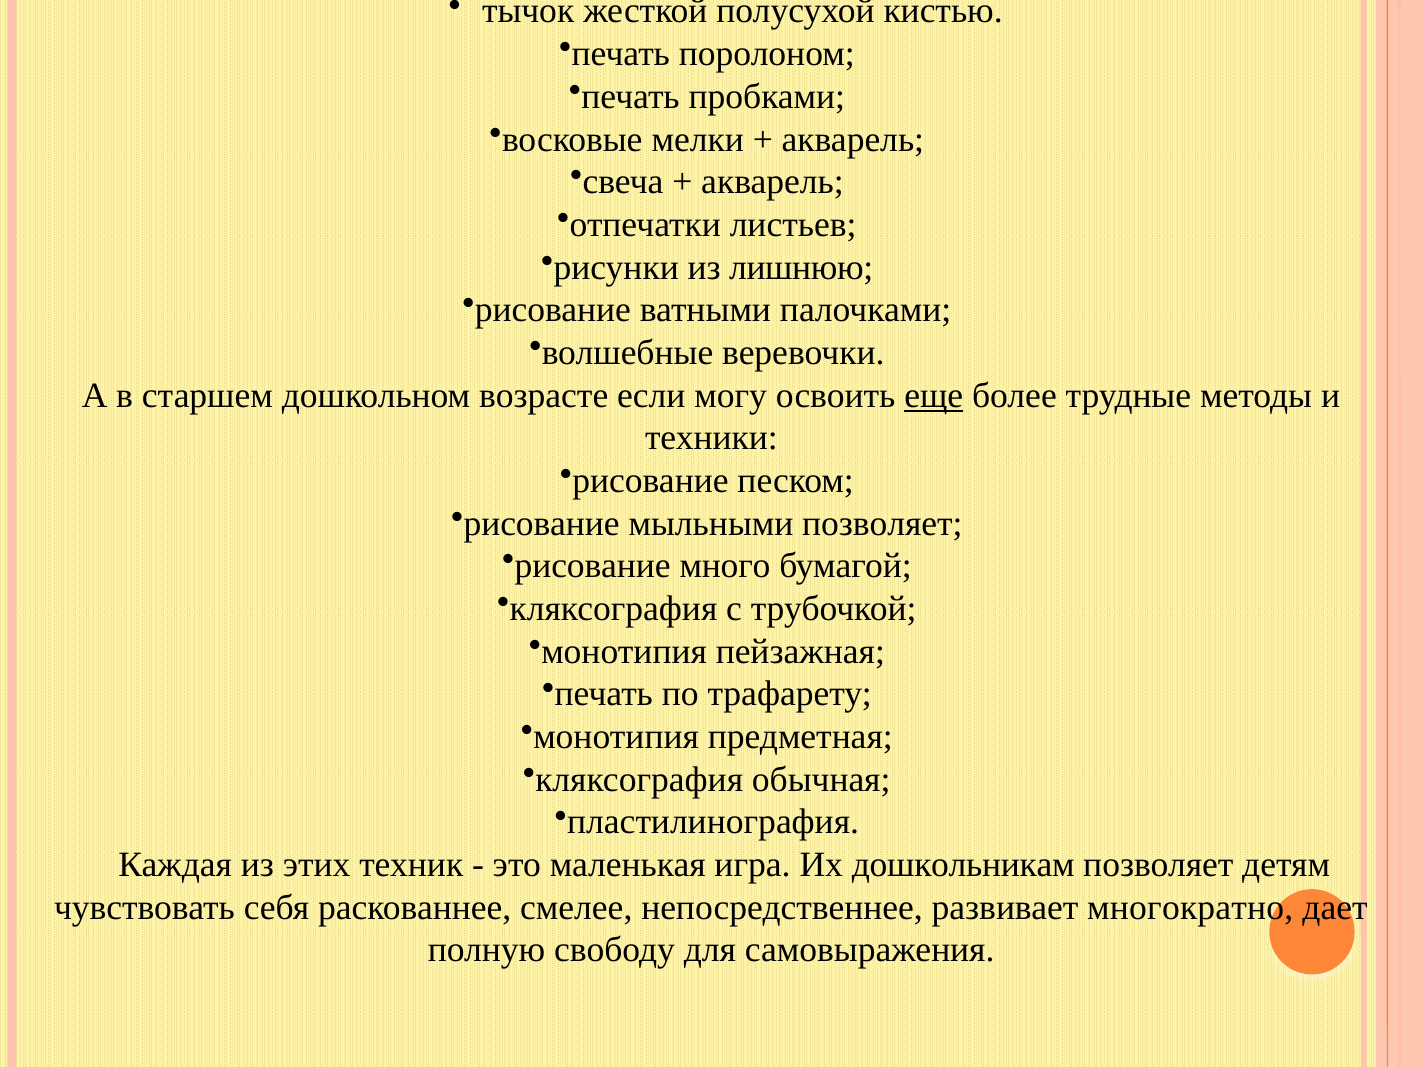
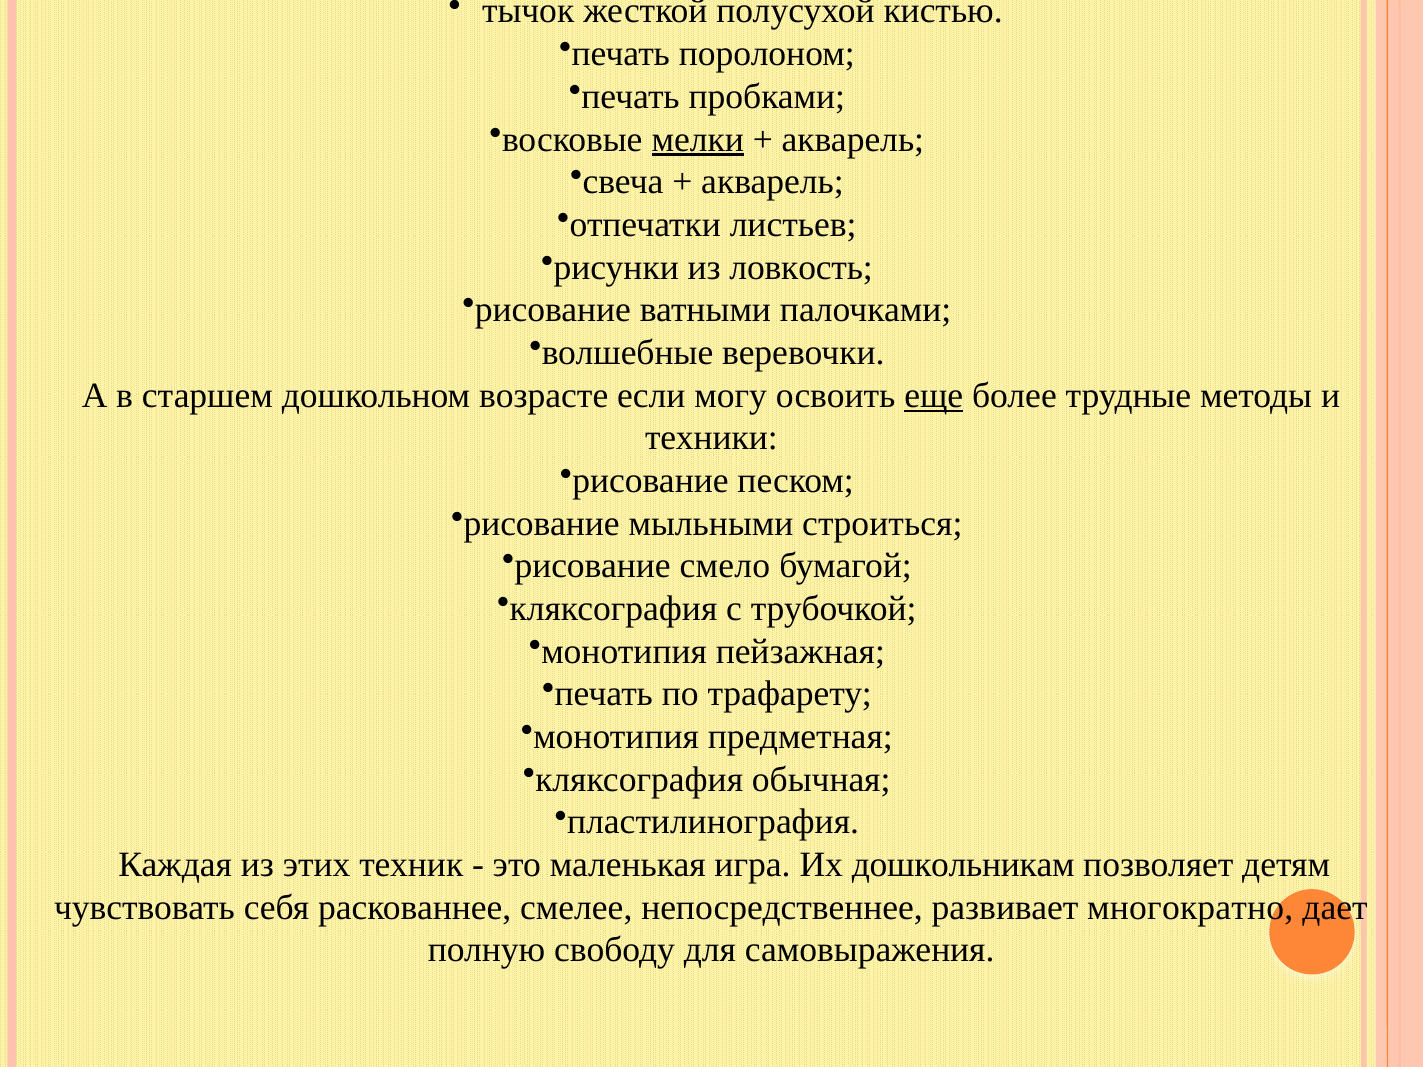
мелки underline: none -> present (698, 139)
лишнюю: лишнюю -> ловкость (801, 267)
мыльными позволяет: позволяет -> строиться (882, 524)
много: много -> смело (725, 566)
